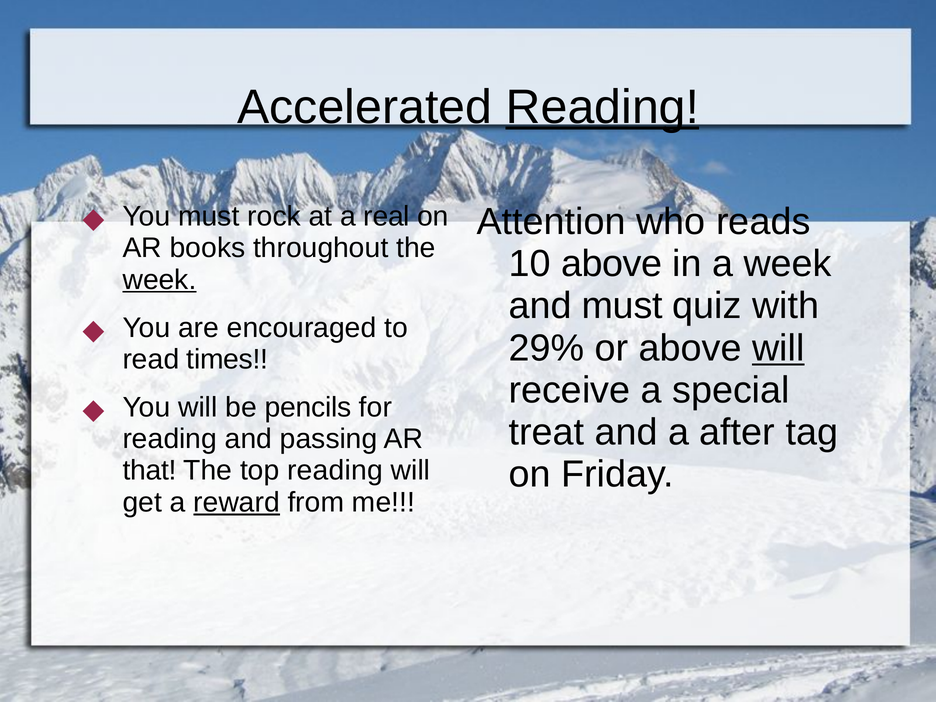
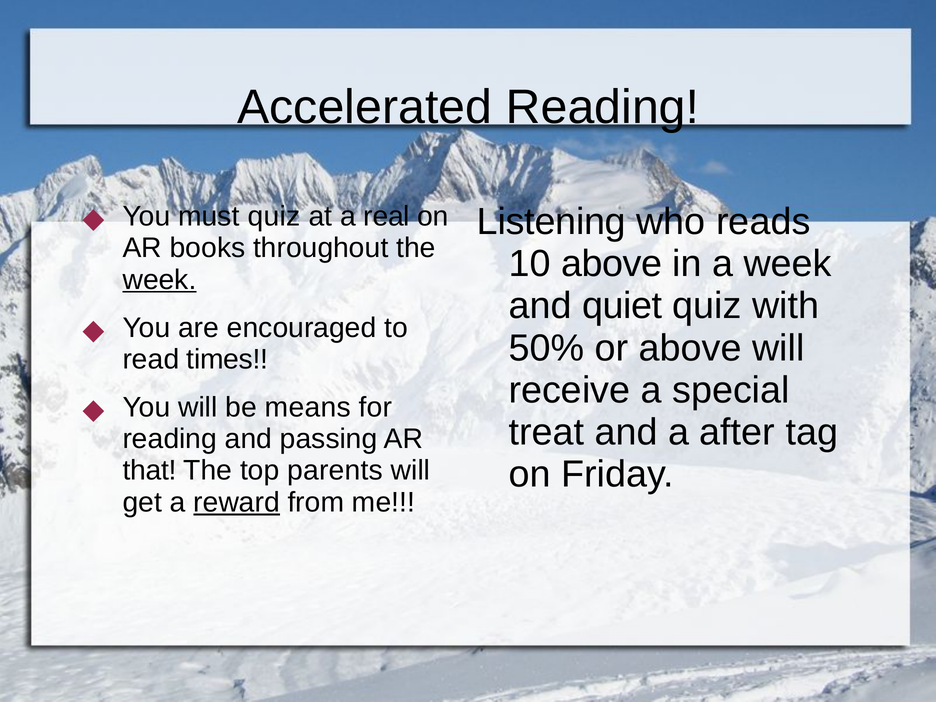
Reading underline: present -> none (602, 107)
Attention: Attention -> Listening (551, 222)
must rock: rock -> quiz (274, 216)
and must: must -> quiet (622, 306)
29%: 29% -> 50% (546, 348)
will underline: present -> none (778, 348)
pencils: pencils -> means (308, 407)
top reading: reading -> parents (335, 471)
